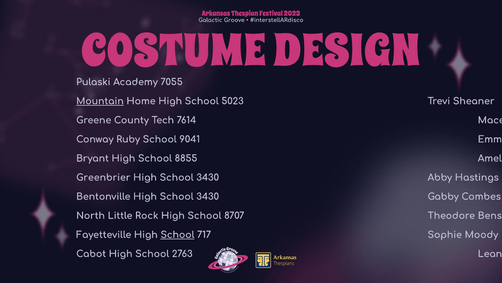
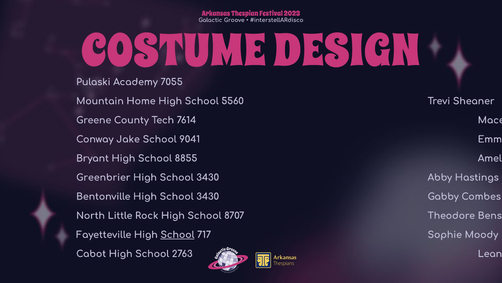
Mountain underline: present -> none (100, 101)
5023: 5023 -> 5560 (233, 101)
Ruby: Ruby -> Jake (128, 139)
